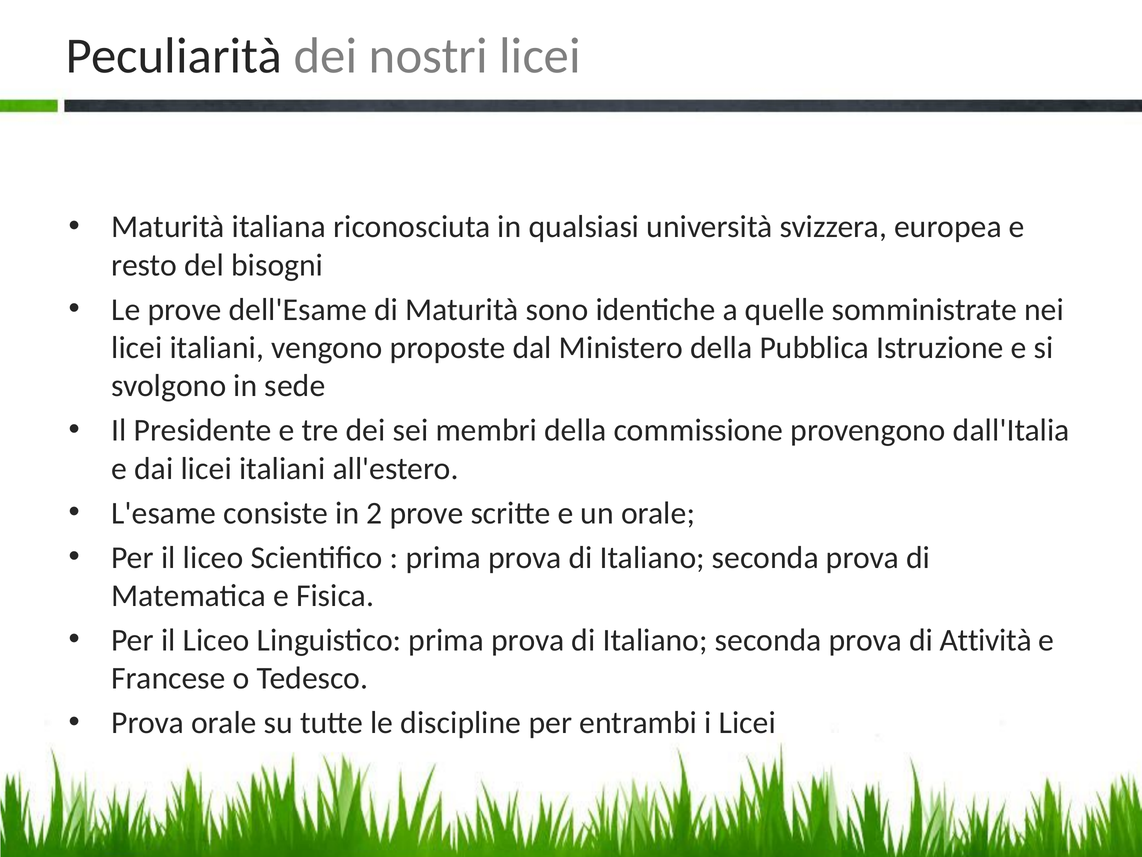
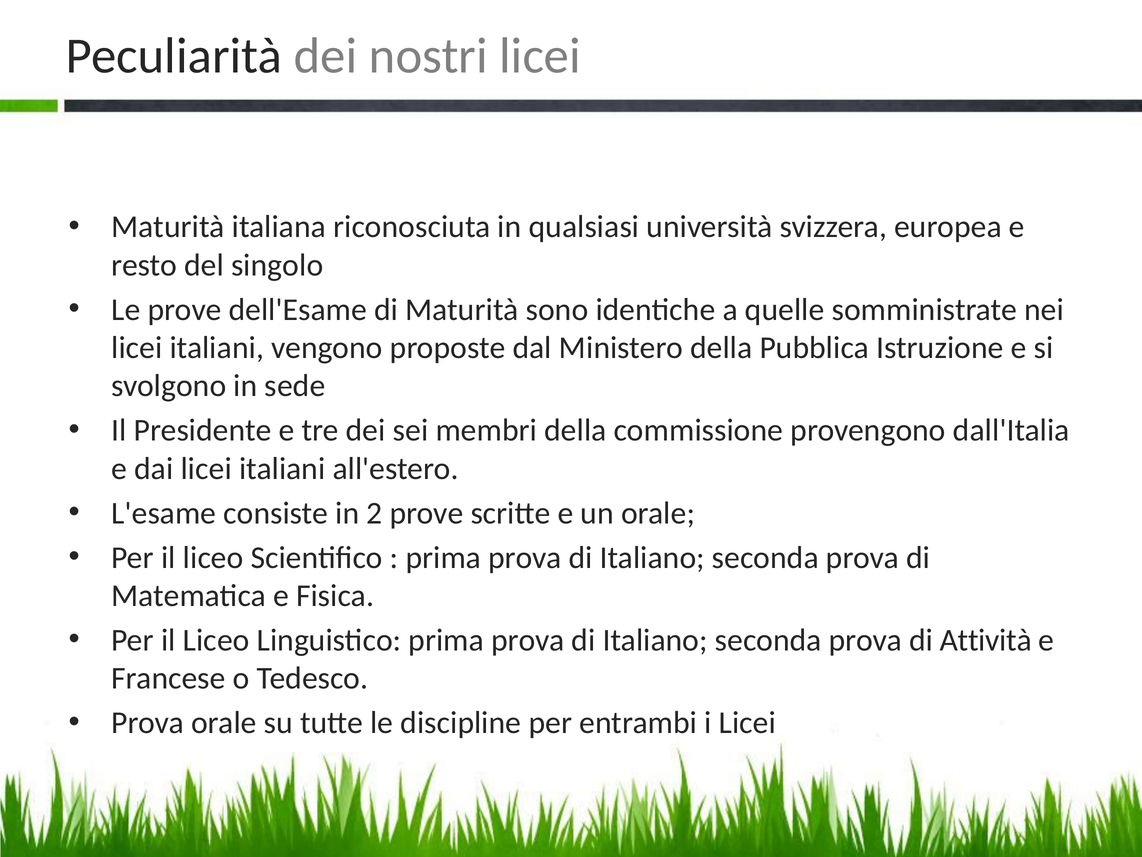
bisogni: bisogni -> singolo (277, 265)
